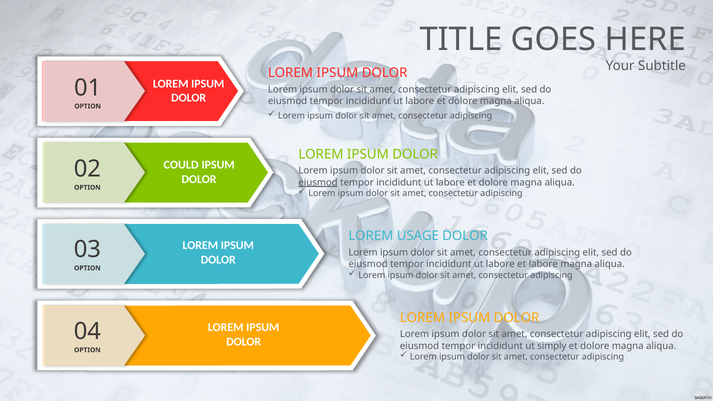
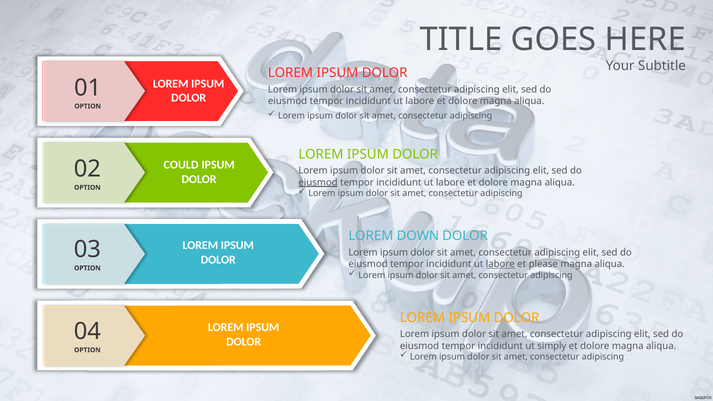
USAGE: USAGE -> DOWN (418, 236)
labore underline: none -> present (500, 264)
et labore: labore -> please (543, 264)
